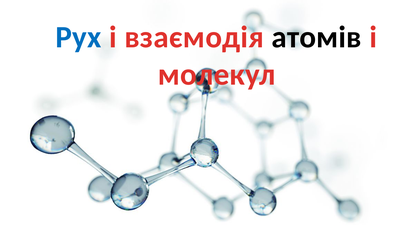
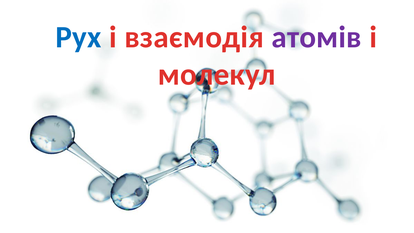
атомів colour: black -> purple (317, 37)
